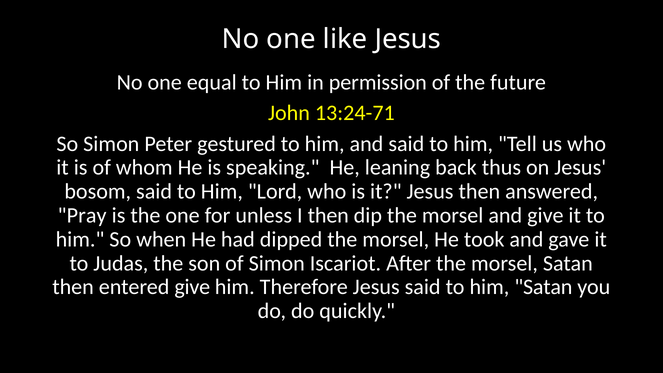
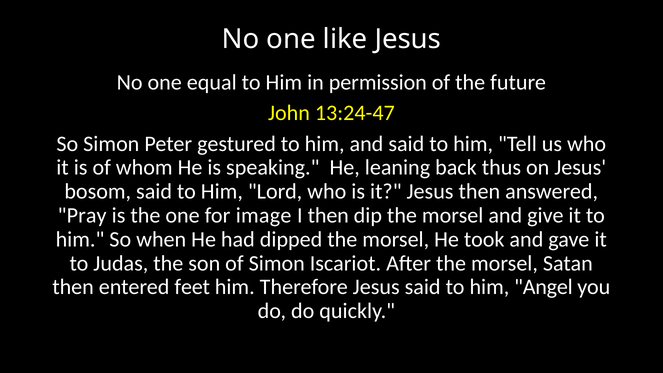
13:24-71: 13:24-71 -> 13:24-47 (355, 113)
unless: unless -> image (264, 215)
entered give: give -> feet (192, 287)
him Satan: Satan -> Angel (543, 287)
